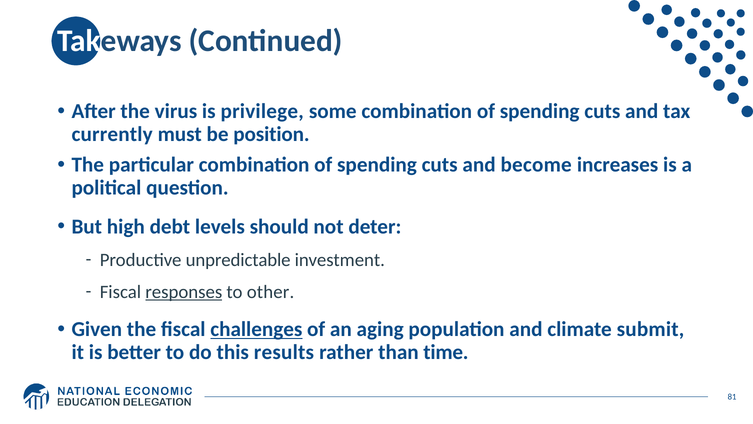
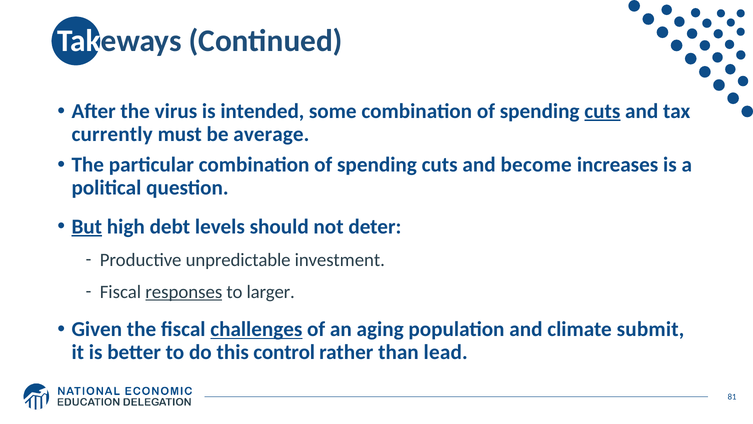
privilege: privilege -> intended (262, 111)
cuts underline: none -> present (602, 111)
position: position -> average (271, 134)
But underline: none -> present (87, 226)
other: other -> larger (271, 292)
results: results -> control (284, 352)
time: time -> lead (446, 352)
